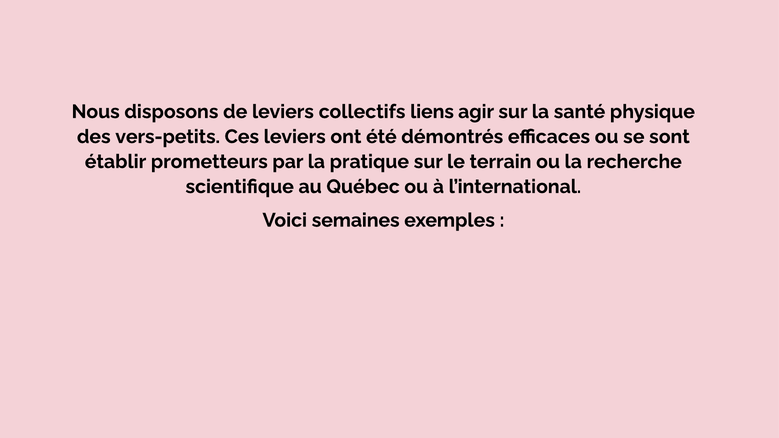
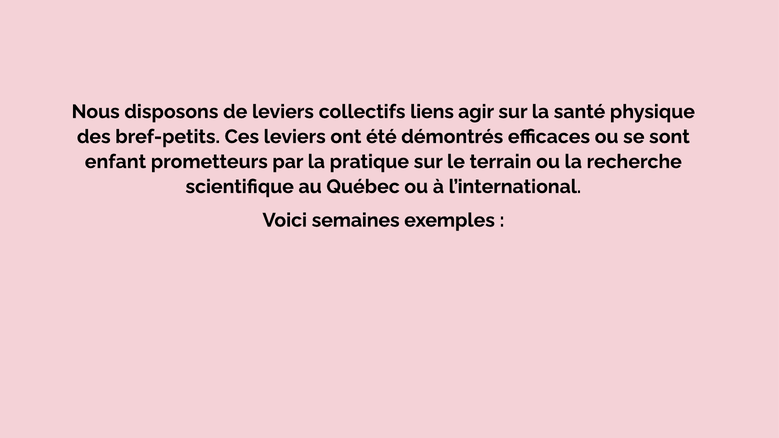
vers-petits: vers-petits -> bref-petits (168, 137)
établir: établir -> enfant (115, 162)
